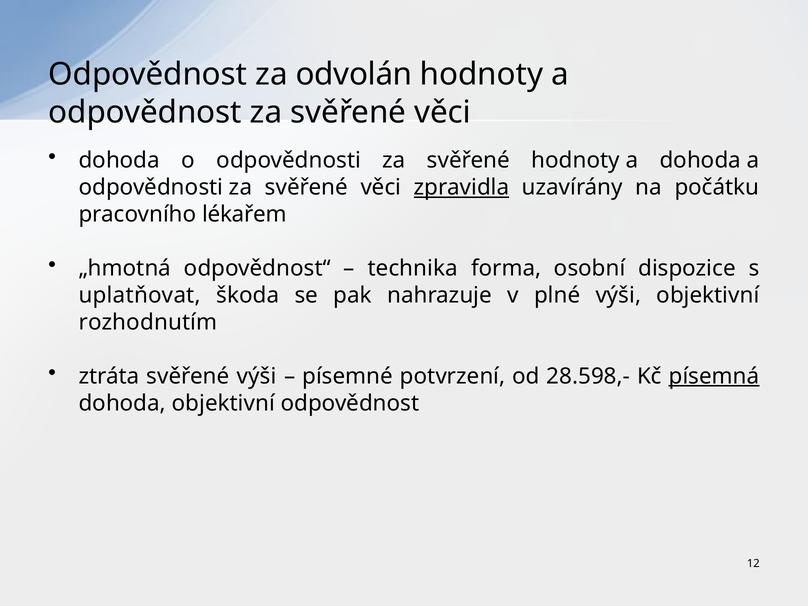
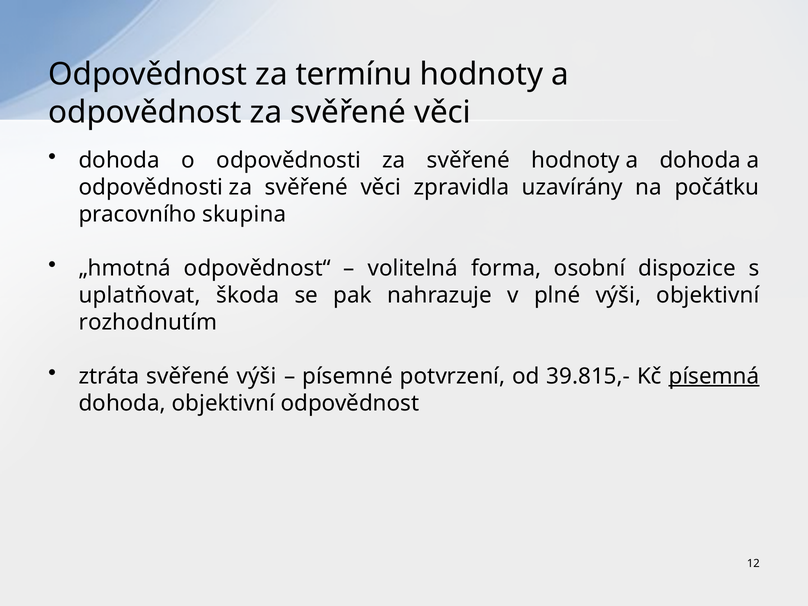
odvolán: odvolán -> termínu (354, 74)
zpravidla underline: present -> none (461, 187)
lékařem: lékařem -> skupina (244, 214)
technika: technika -> volitelná (413, 268)
28.598,-: 28.598,- -> 39.815,- (588, 376)
